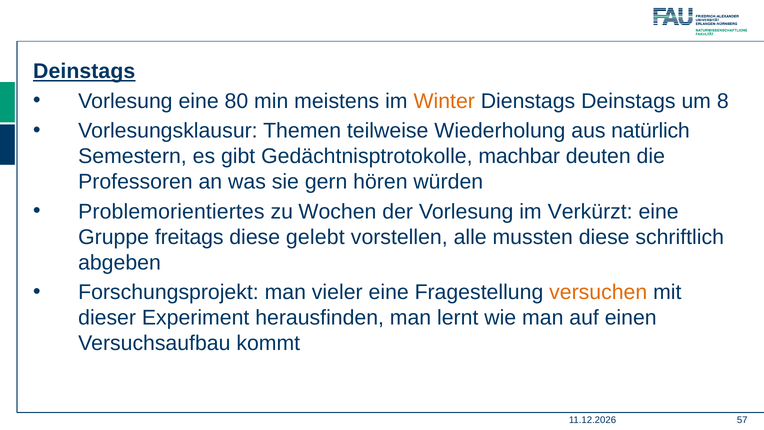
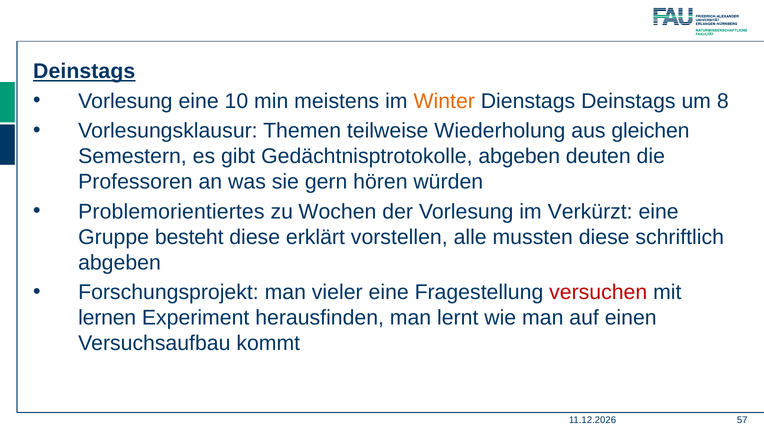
80: 80 -> 10 (236, 101)
natürlich: natürlich -> gleichen (650, 131)
Gedächtnisptrotokolle machbar: machbar -> abgeben (519, 156)
freitags: freitags -> besteht (189, 237)
gelebt: gelebt -> erklärt (315, 237)
versuchen colour: orange -> red (598, 292)
dieser: dieser -> lernen (107, 318)
